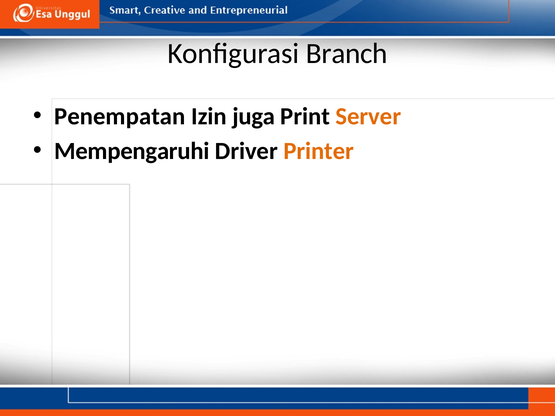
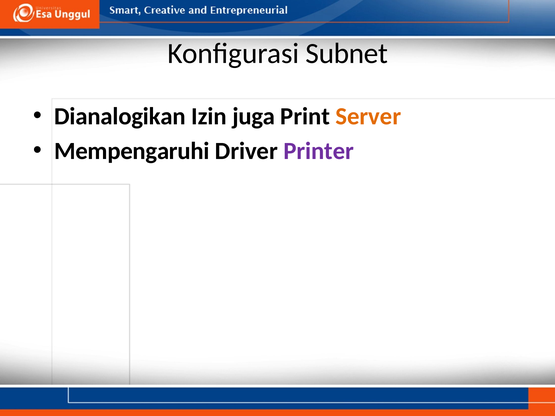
Branch: Branch -> Subnet (347, 53)
Penempatan: Penempatan -> Dianalogikan (120, 116)
Printer colour: orange -> purple (319, 151)
